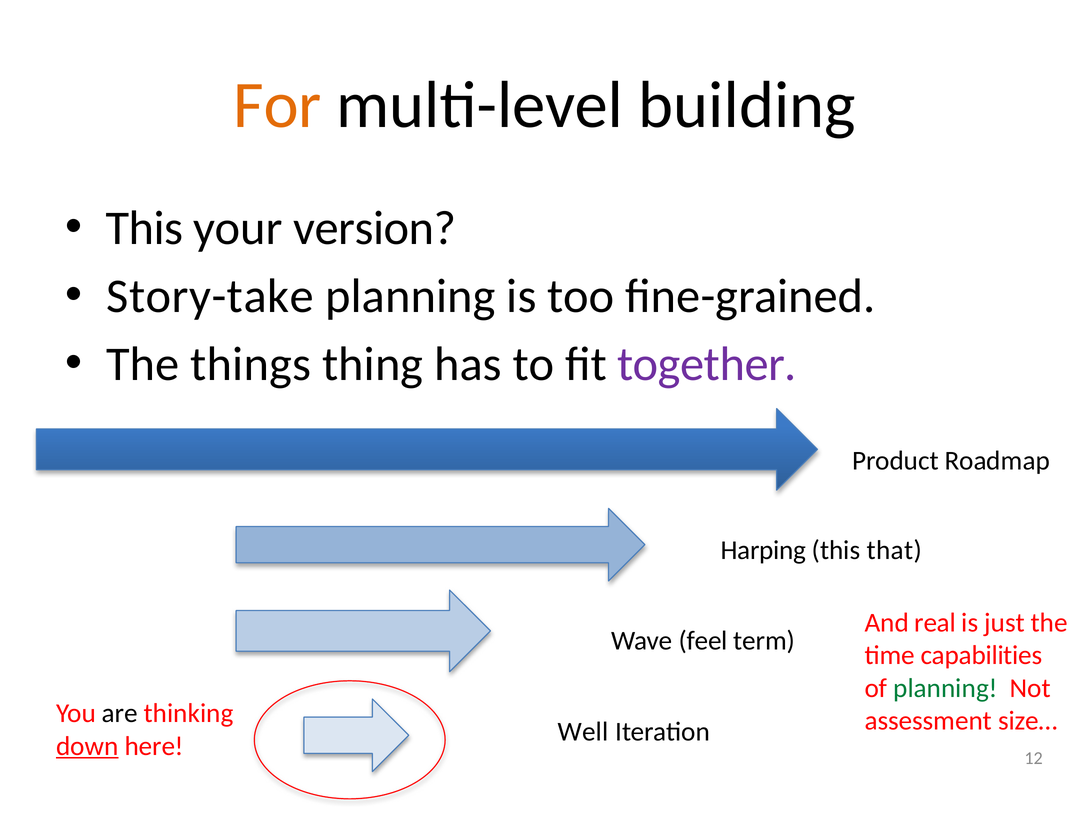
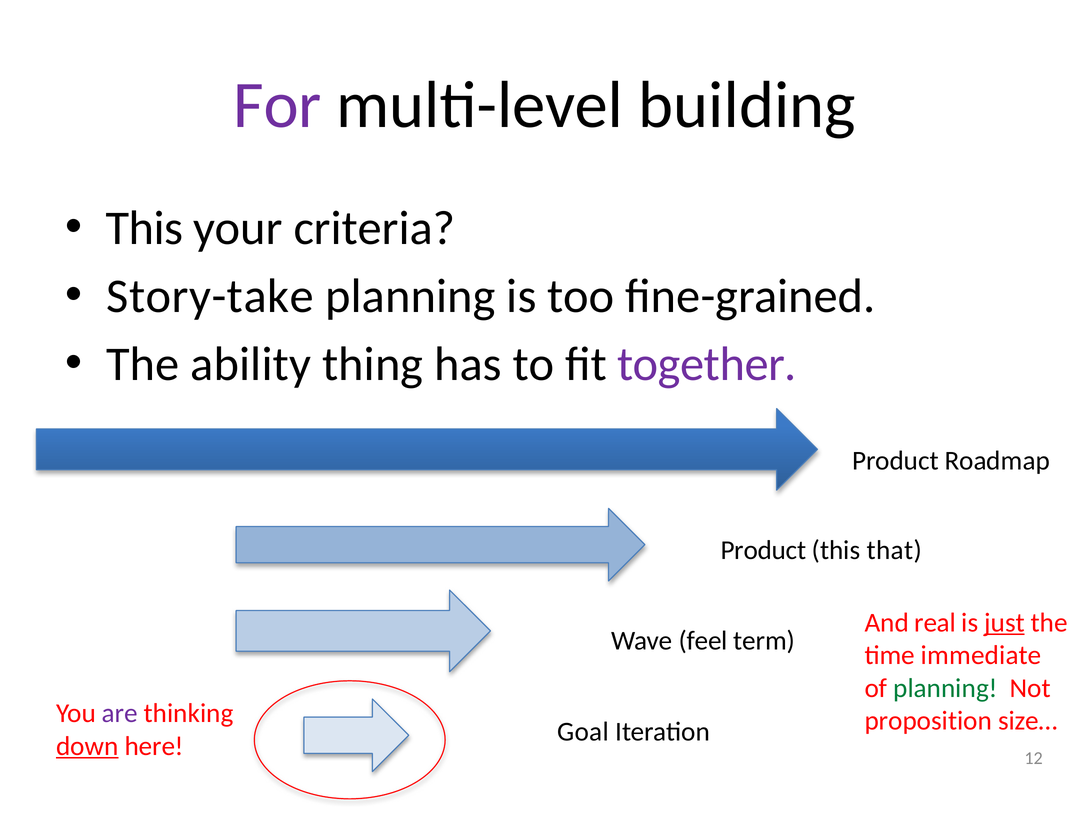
For colour: orange -> purple (277, 106)
version: version -> criteria (374, 229)
things: things -> ability (251, 364)
Harping: Harping -> Product (763, 550)
just underline: none -> present (1005, 623)
capabilities: capabilities -> immediate (981, 656)
are colour: black -> purple (120, 714)
assessment: assessment -> proposition (928, 721)
Well: Well -> Goal (583, 732)
